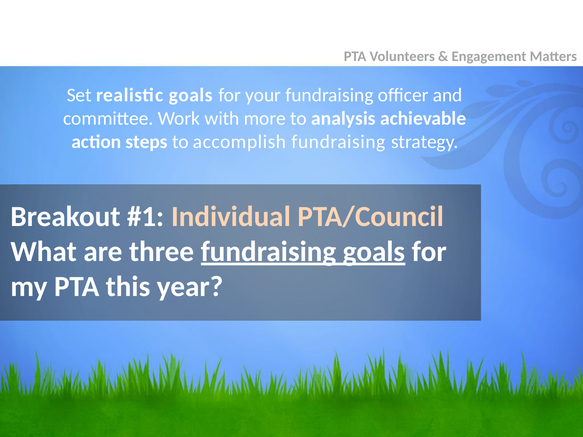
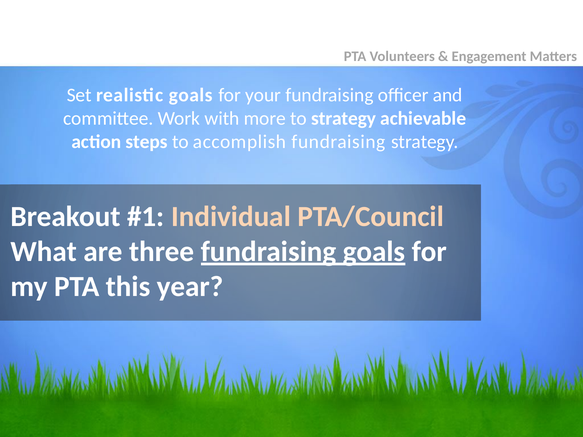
to analysis: analysis -> strategy (344, 118)
